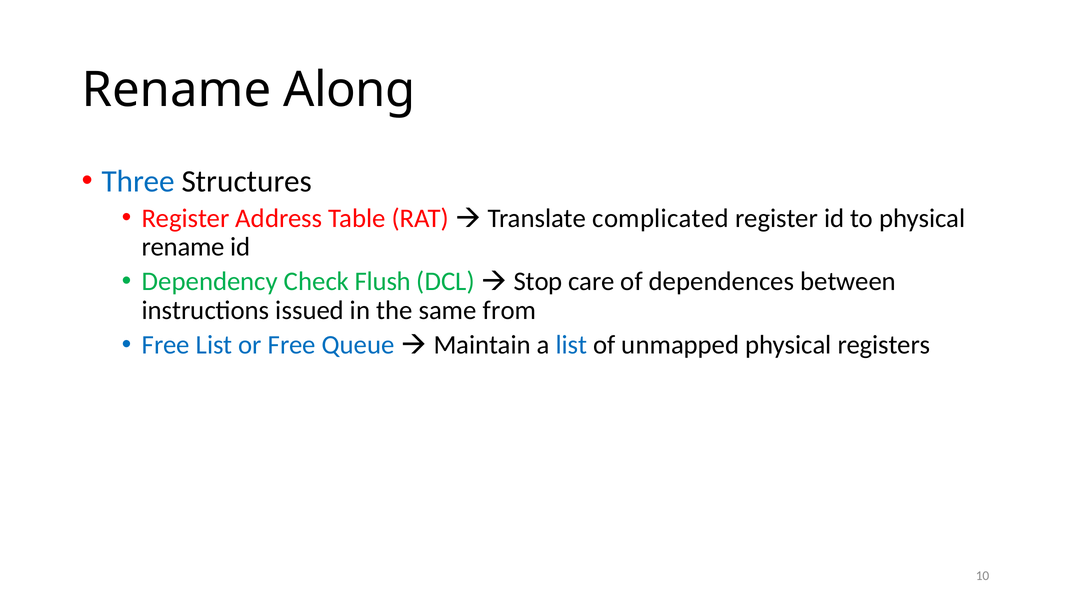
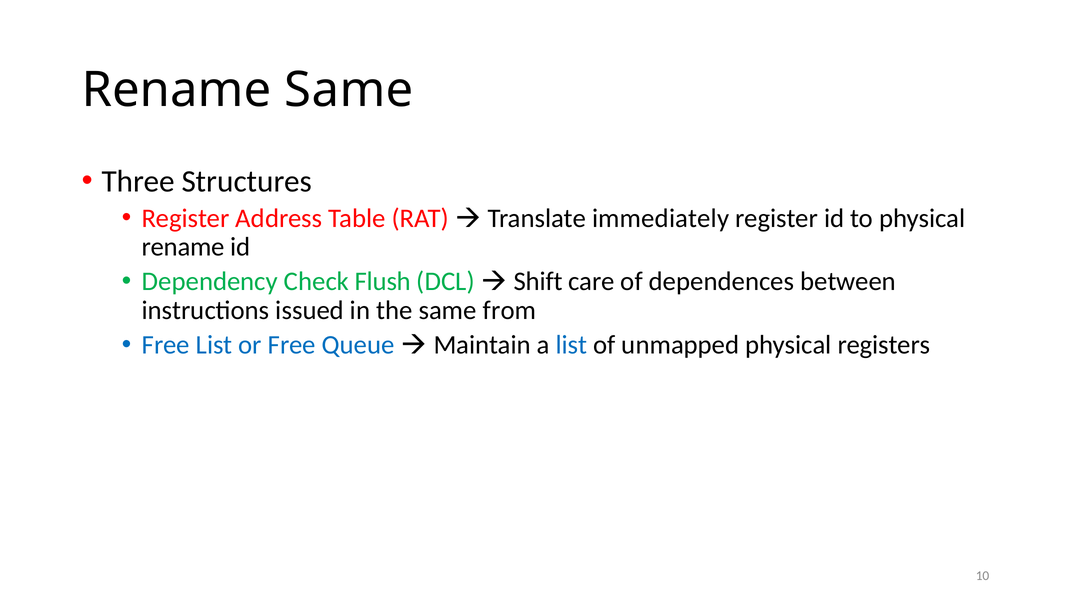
Rename Along: Along -> Same (349, 90)
Three colour: blue -> black (138, 181)
complicated: complicated -> immediately (661, 218)
Stop: Stop -> Shift (538, 281)
